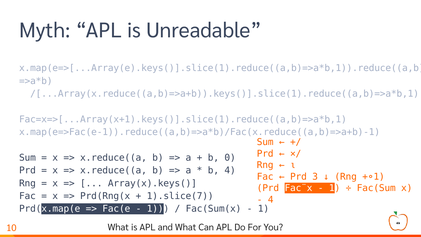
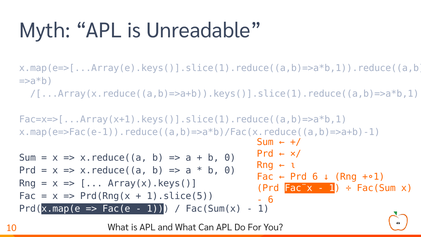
4: 4 -> 0 (230, 170)
Prd 3: 3 -> 6 (315, 177)
1).slice(7: 1).slice(7 -> 1).slice(5 (180, 196)
4: 4 -> 6 (271, 200)
